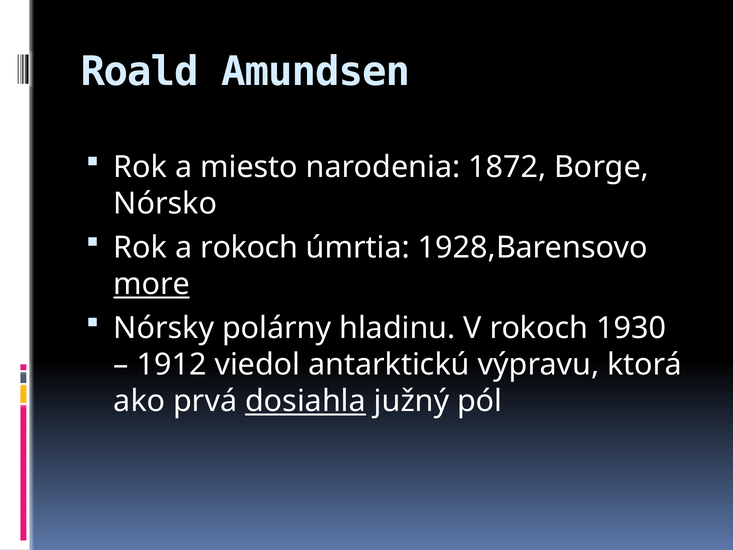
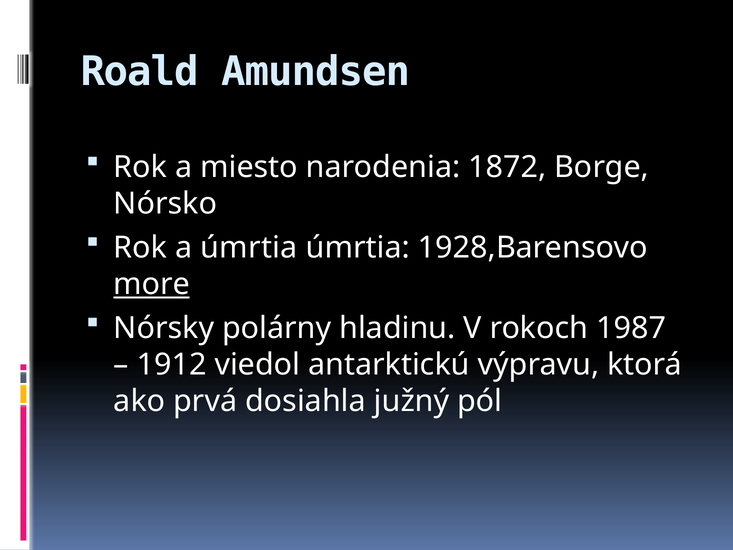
a rokoch: rokoch -> úmrtia (249, 247)
1930: 1930 -> 1987 (631, 328)
dosiahla underline: present -> none (306, 401)
